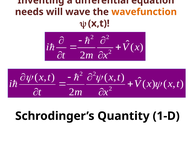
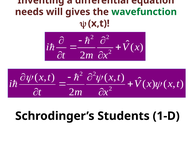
wave: wave -> gives (78, 12)
wavefunction colour: orange -> green (144, 12)
Quantity: Quantity -> Students (124, 116)
